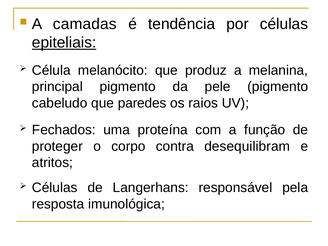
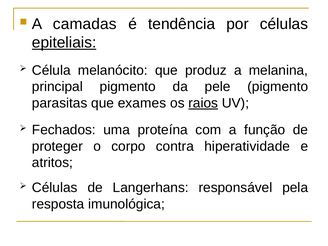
cabeludo: cabeludo -> parasitas (60, 103)
paredes: paredes -> exames (142, 103)
raios underline: none -> present (203, 103)
desequilibram: desequilibram -> hiperatividade (247, 146)
